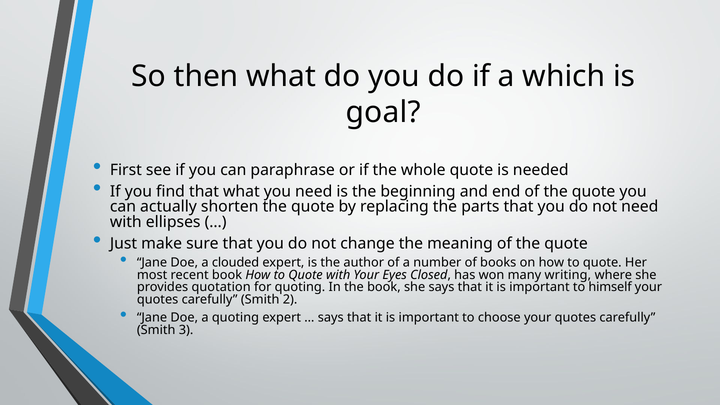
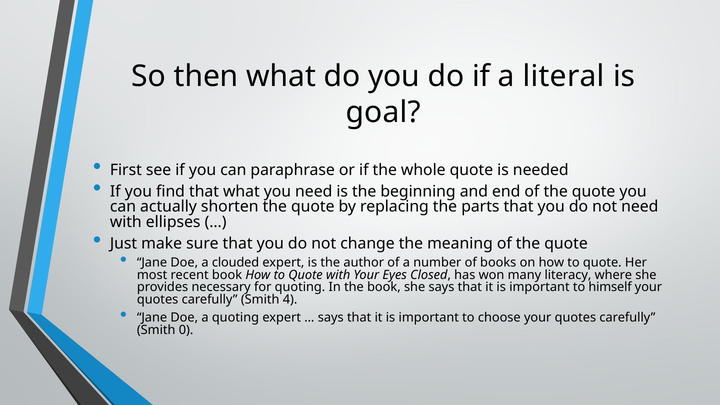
which: which -> literal (564, 76)
writing: writing -> literacy (568, 275)
quotation: quotation -> necessary (221, 287)
2: 2 -> 4 (290, 299)
3: 3 -> 0 (186, 330)
